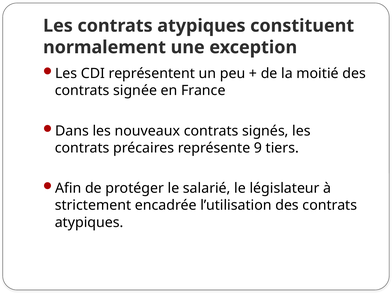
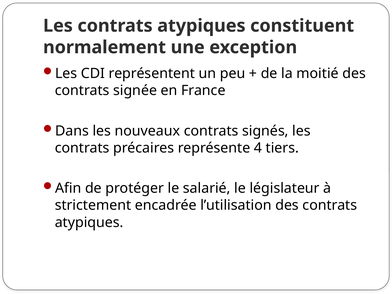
9: 9 -> 4 (258, 148)
